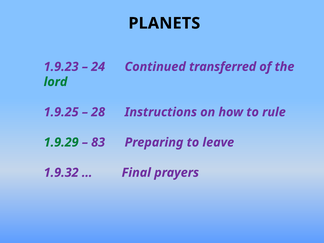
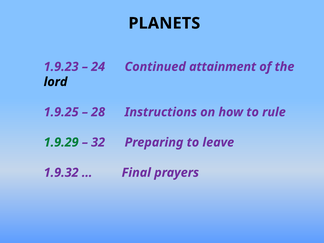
transferred: transferred -> attainment (223, 67)
lord colour: green -> black (56, 82)
83: 83 -> 32 (98, 142)
